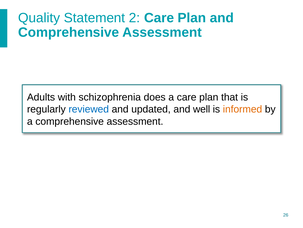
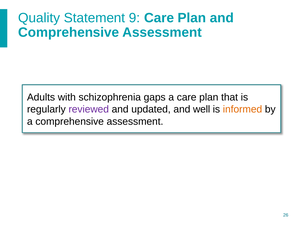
2: 2 -> 9 (135, 18)
does: does -> gaps (155, 97)
reviewed colour: blue -> purple (89, 109)
